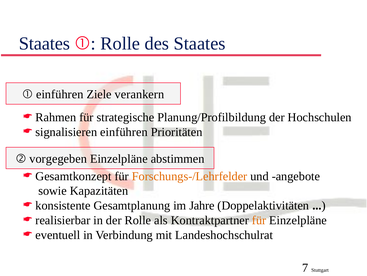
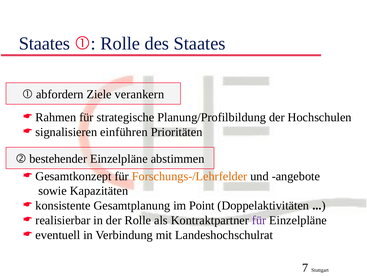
einführen: einführen -> abfordern (60, 94)
vorgegeben: vorgegeben -> bestehender (58, 158)
Jahre: Jahre -> Point (202, 205)
für colour: orange -> purple (259, 220)
